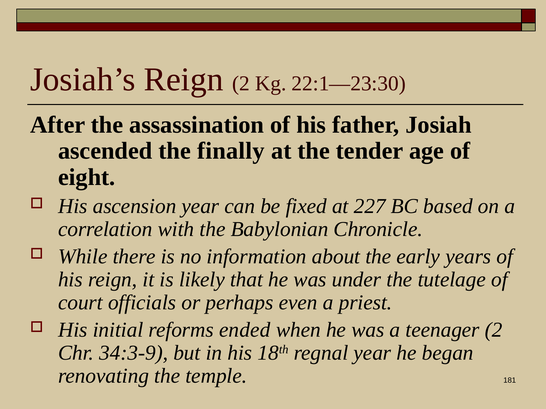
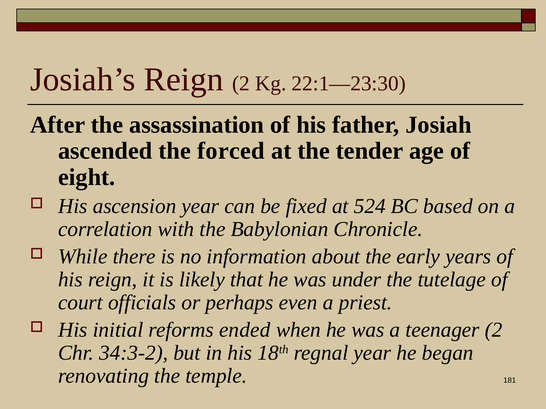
finally: finally -> forced (231, 151)
227: 227 -> 524 (370, 207)
34:3-9: 34:3-9 -> 34:3-2 (134, 353)
